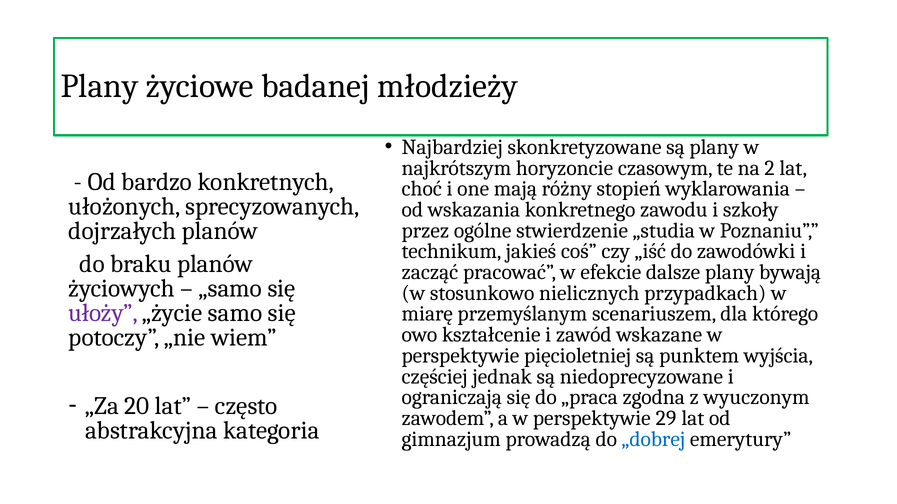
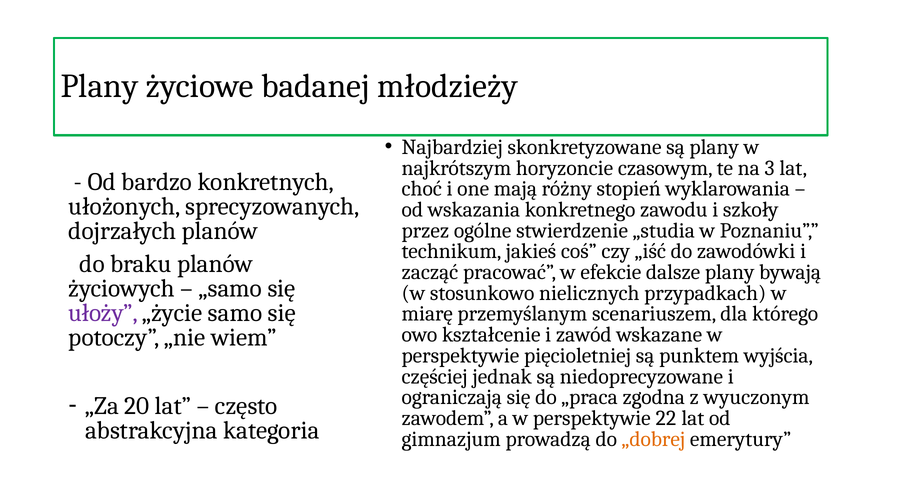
2: 2 -> 3 (769, 168)
29: 29 -> 22 (666, 419)
„dobrej colour: blue -> orange (654, 439)
